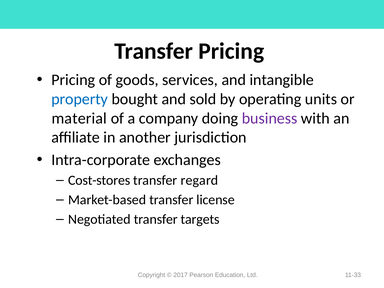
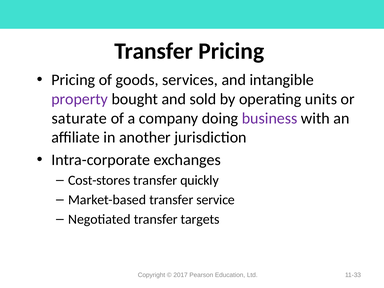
property colour: blue -> purple (80, 99)
material: material -> saturate (79, 118)
regard: regard -> quickly (200, 180)
license: license -> service (216, 200)
